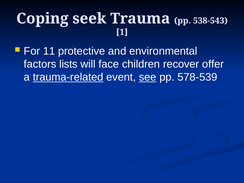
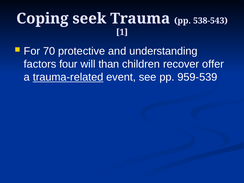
11: 11 -> 70 (49, 51)
environmental: environmental -> understanding (163, 51)
lists: lists -> four (68, 64)
face: face -> than (109, 64)
see underline: present -> none (148, 77)
578-539: 578-539 -> 959-539 (197, 77)
